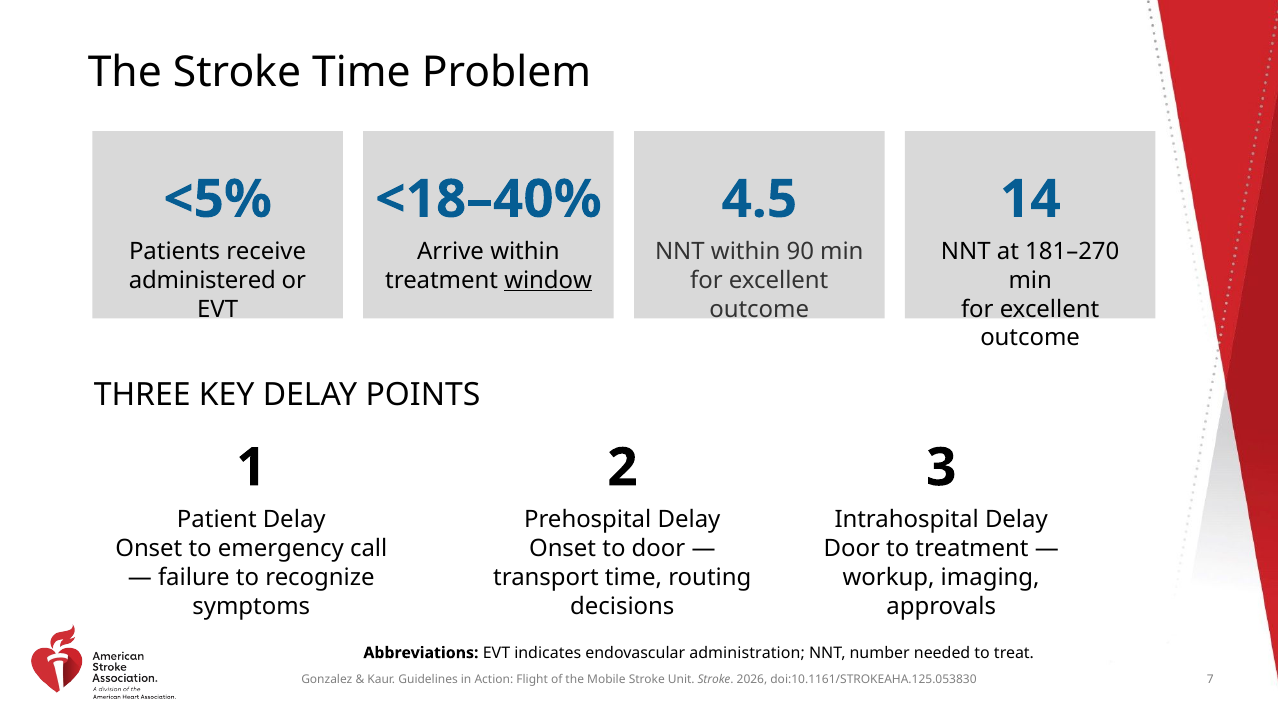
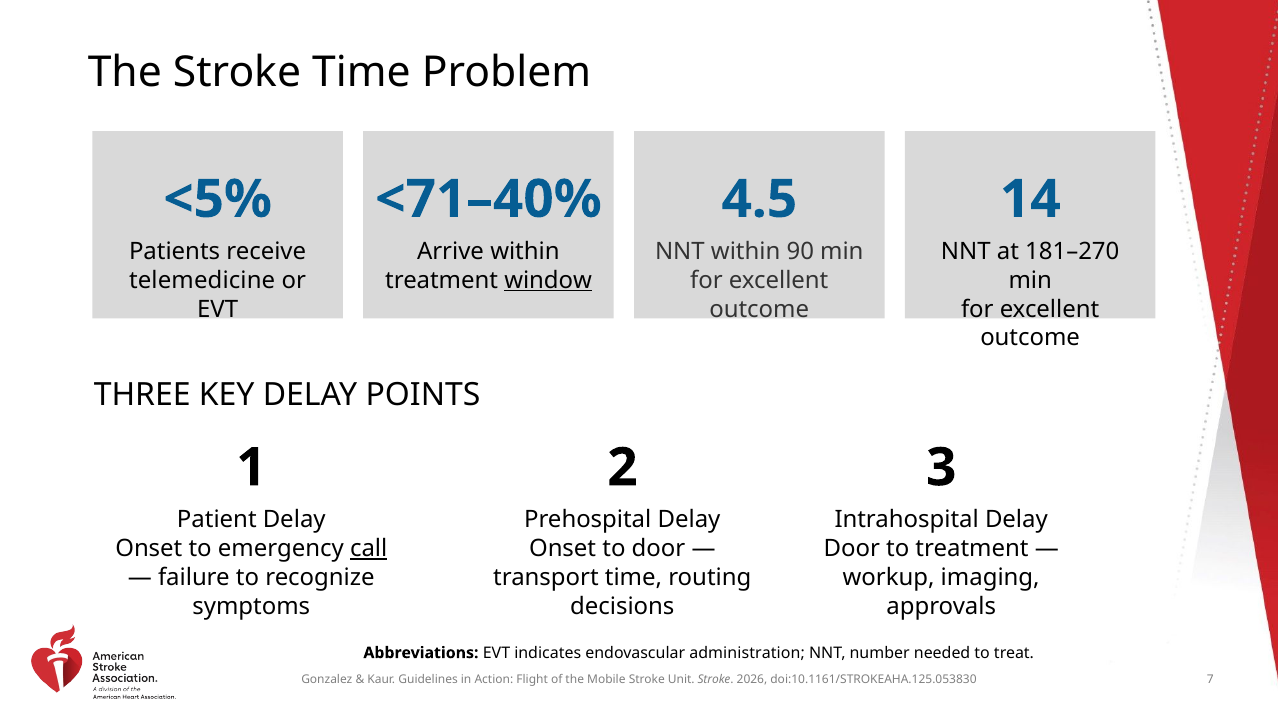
<18–40%: <18–40% -> <71–40% (488, 199)
administered: administered -> telemedicine (202, 280)
call underline: none -> present (369, 549)
